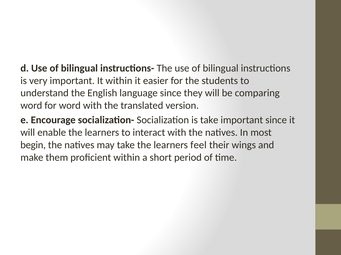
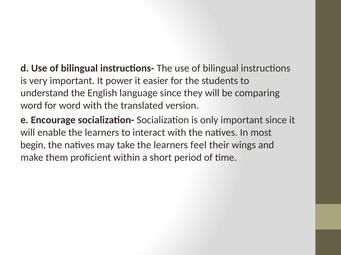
It within: within -> power (119, 81)
is take: take -> only (209, 120)
